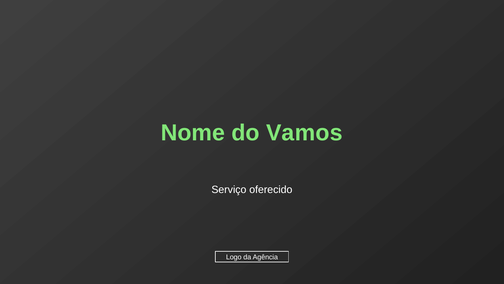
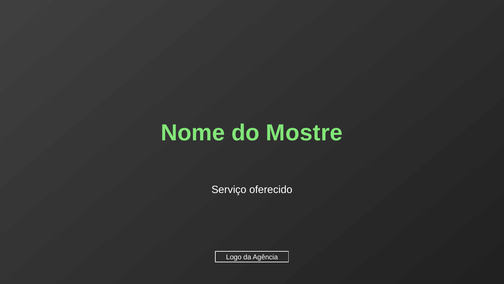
Vamos: Vamos -> Mostre (304, 133)
